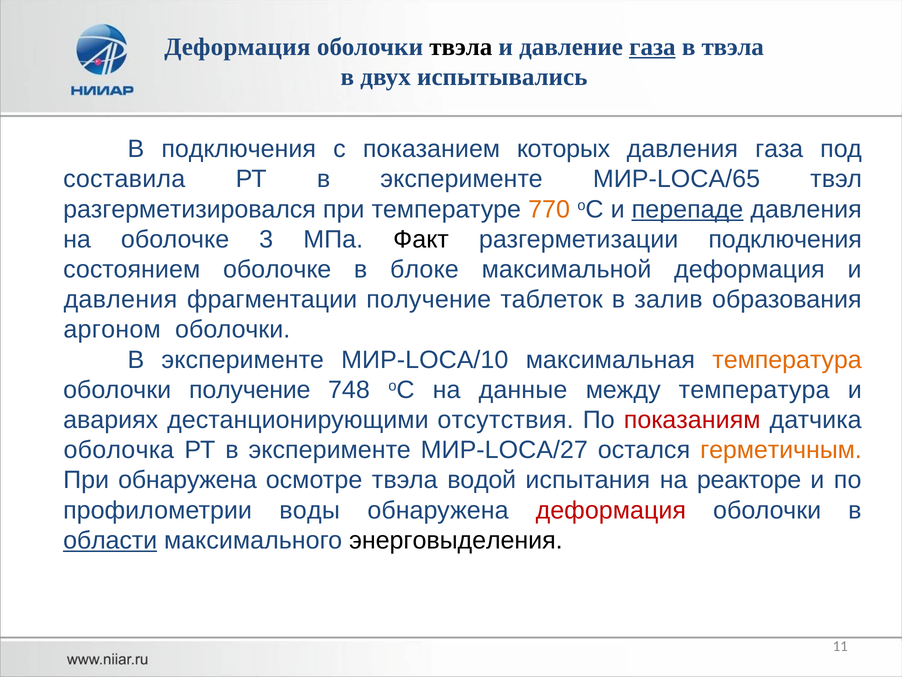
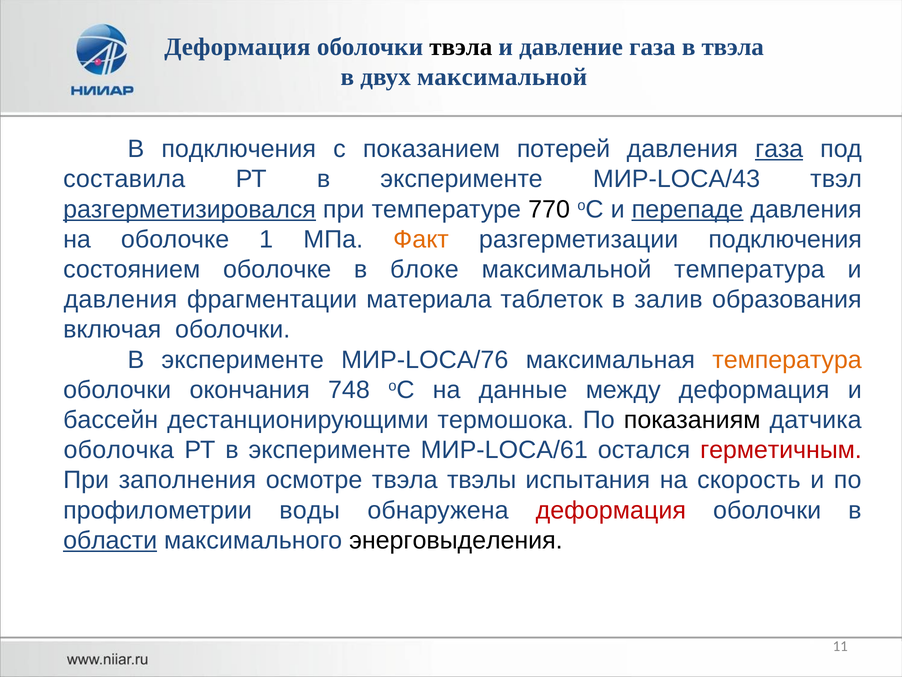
газа underline: present -> none (652, 47)
двух испытывались: испытывались -> максимальной (502, 77)
которых: которых -> потерей (564, 149)
газа underline: none -> present (779, 149)
МИР-LOCA/65: МИР-LOCA/65 -> МИР-LOCA/43 (676, 179)
разгерметизировался underline: none -> present (190, 209)
770 colour: orange -> black (549, 209)
3: 3 -> 1 (266, 239)
Факт colour: black -> orange (421, 239)
максимальной деформация: деформация -> температура (749, 269)
фрагментации получение: получение -> материала (429, 299)
аргоном: аргоном -> включая (112, 329)
МИР-LOCA/10: МИР-LOCA/10 -> МИР-LOCA/76 (425, 360)
оболочки получение: получение -> окончания (250, 390)
между температура: температура -> деформация (754, 390)
авариях: авариях -> бассейн (111, 420)
отсутствия: отсутствия -> термошока (506, 420)
показаниям colour: red -> black (692, 420)
МИР-LOCA/27: МИР-LOCA/27 -> МИР-LOCA/61 (504, 450)
герметичным colour: orange -> red (781, 450)
При обнаружена: обнаружена -> заполнения (187, 480)
водой: водой -> твэлы (482, 480)
реакторе: реакторе -> скорость (749, 480)
